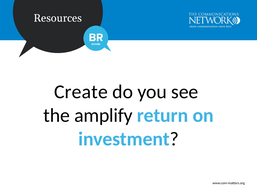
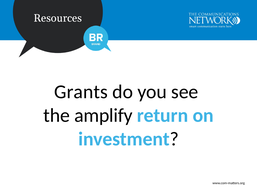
Create: Create -> Grants (81, 92)
